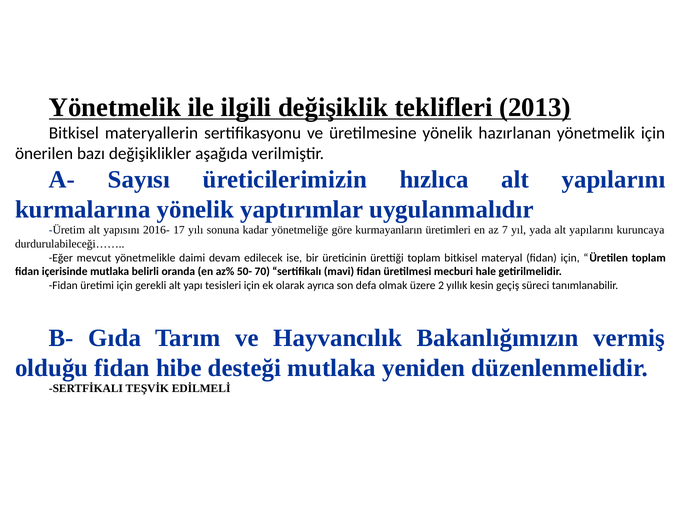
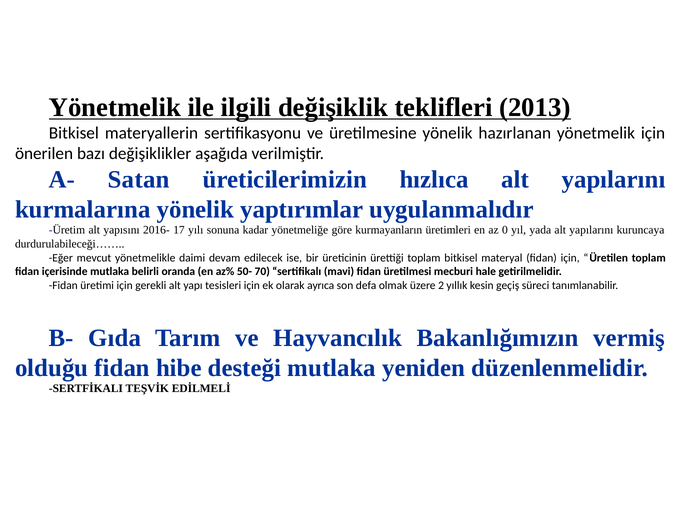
Sayısı: Sayısı -> Satan (139, 179)
7: 7 -> 0 (505, 230)
